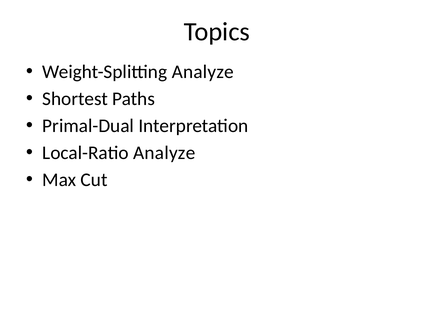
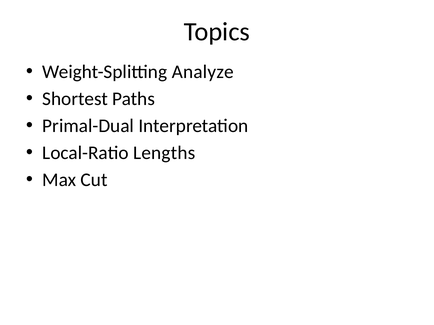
Local-Ratio Analyze: Analyze -> Lengths (164, 153)
